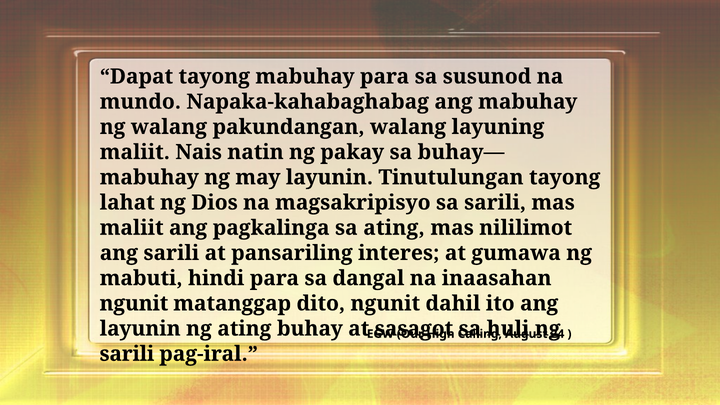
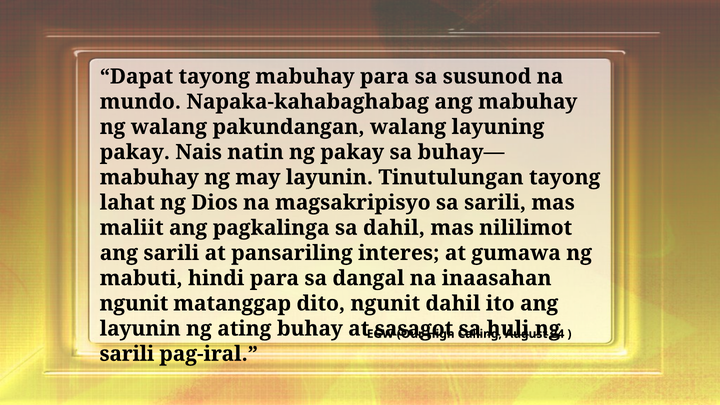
maliit: maliit -> pakay (135, 152)
sa ating: ating -> dahil (394, 228)
